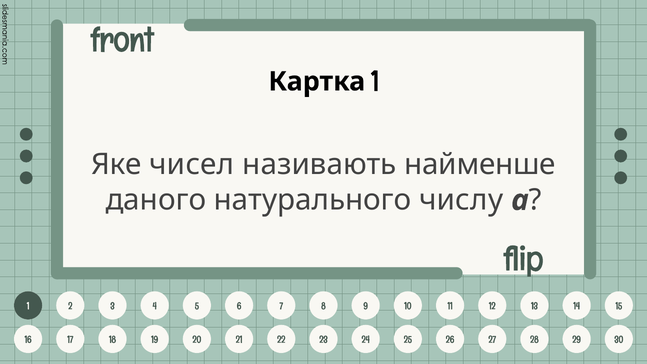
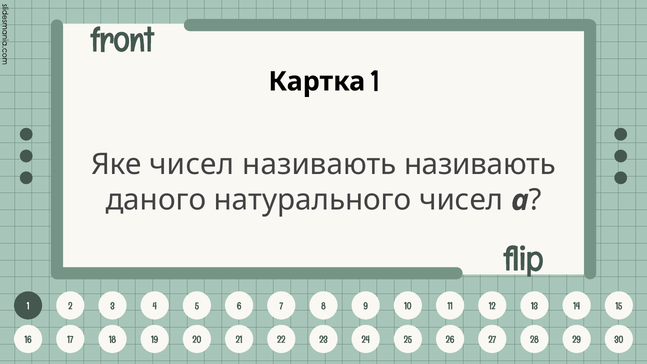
називають найменше: найменше -> називають (480, 165)
натурального числу: числу -> чисел (461, 200)
